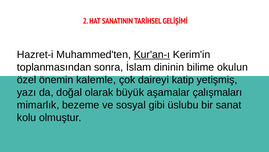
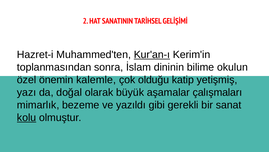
daireyi: daireyi -> olduğu (154, 79)
sosyal: sosyal -> yazıldı (131, 105)
üslubu: üslubu -> gerekli (183, 105)
kolu underline: none -> present (27, 117)
